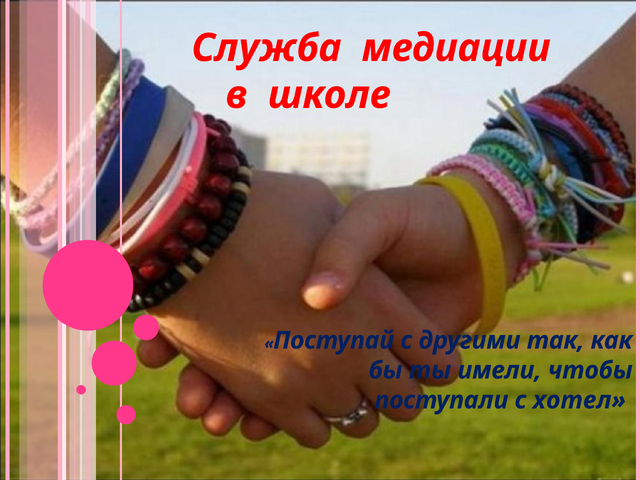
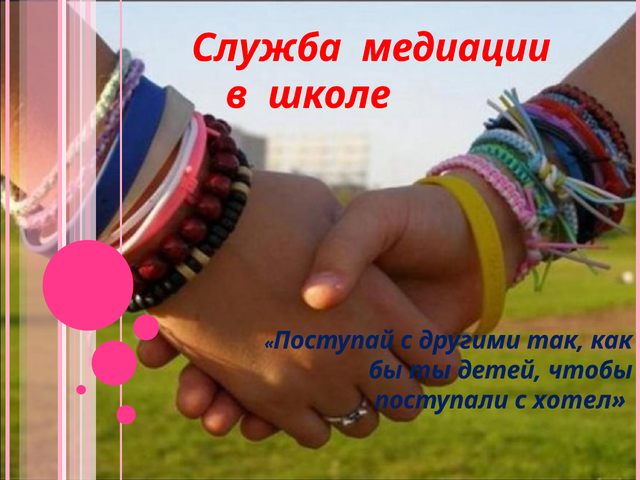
имели: имели -> детей (500, 370)
